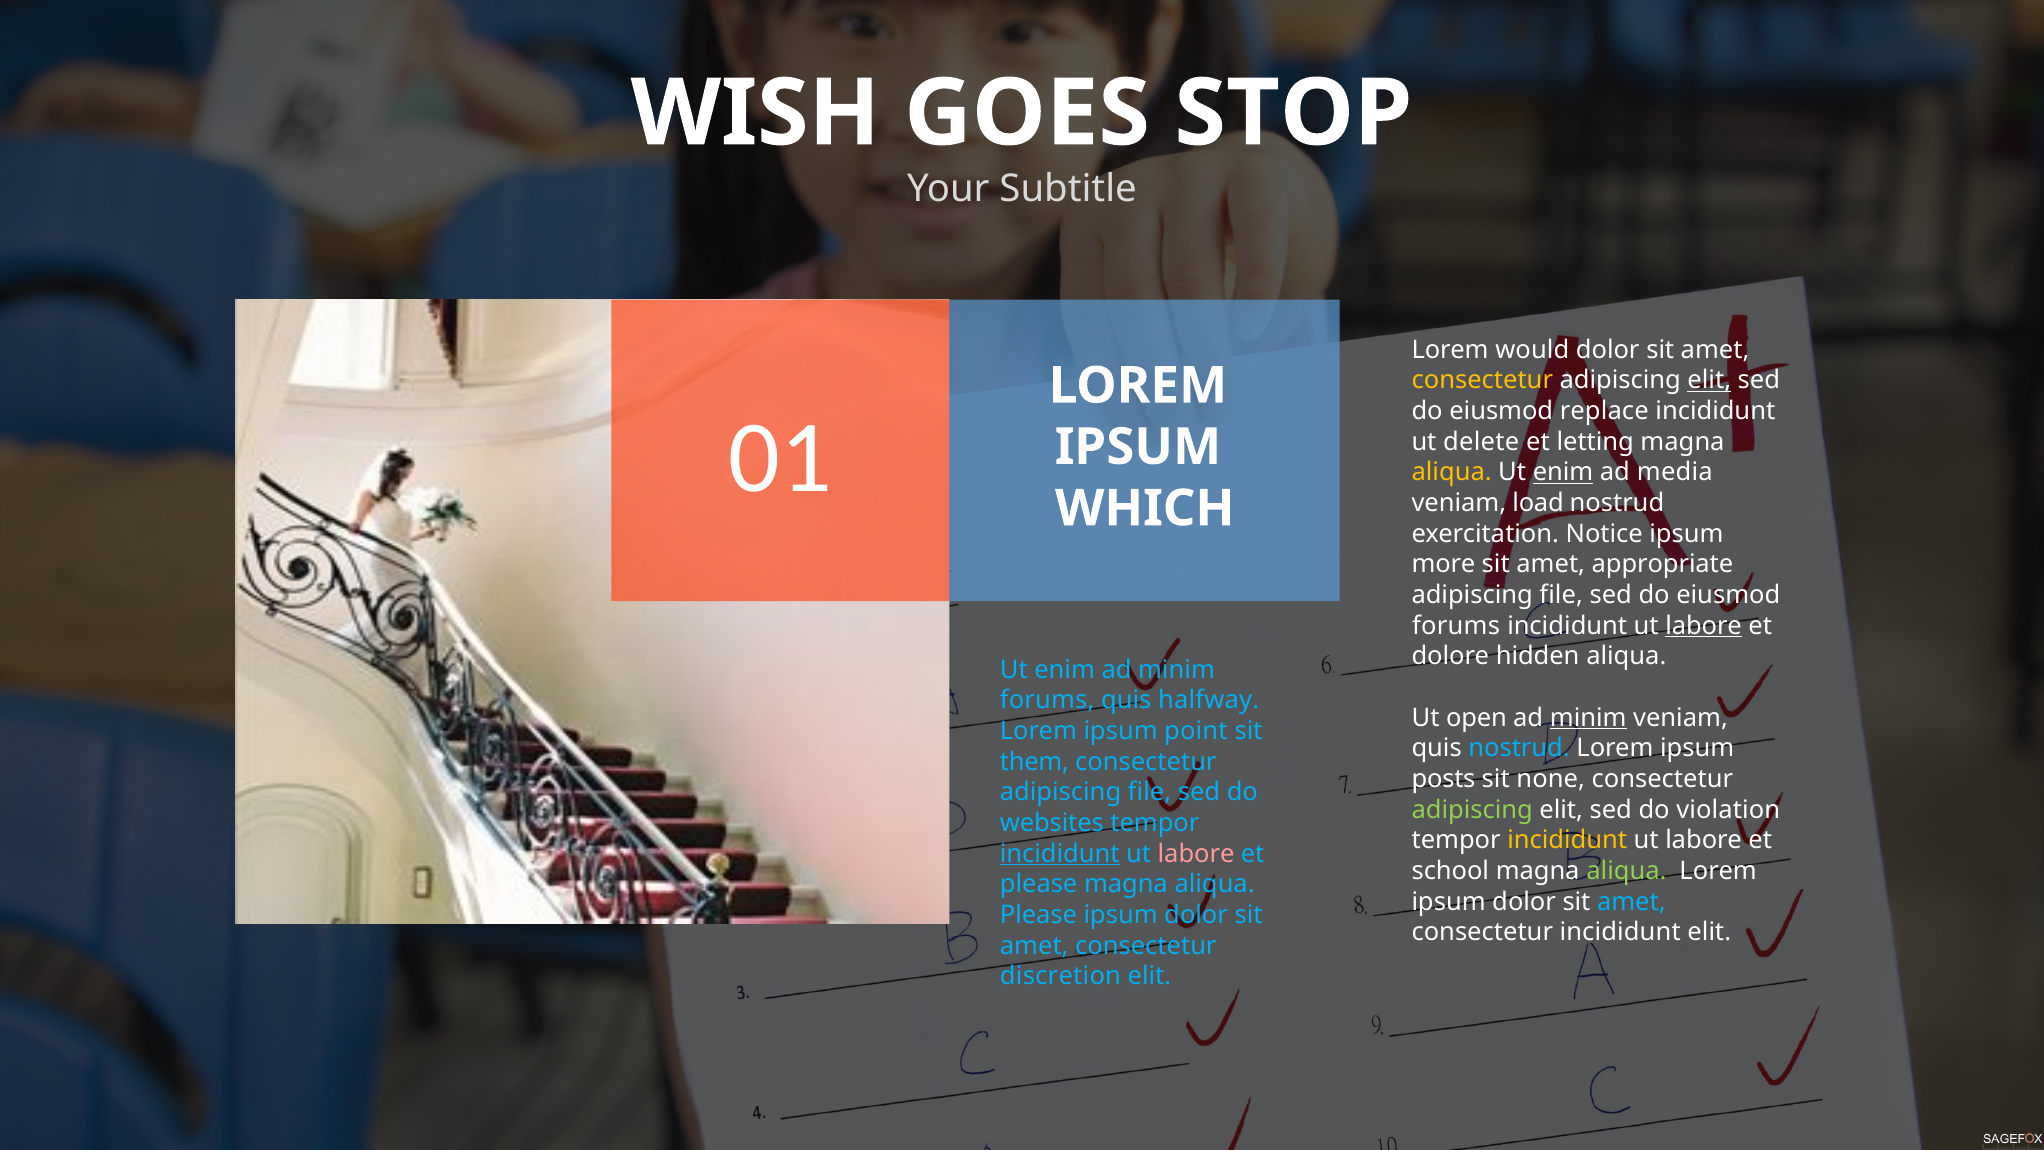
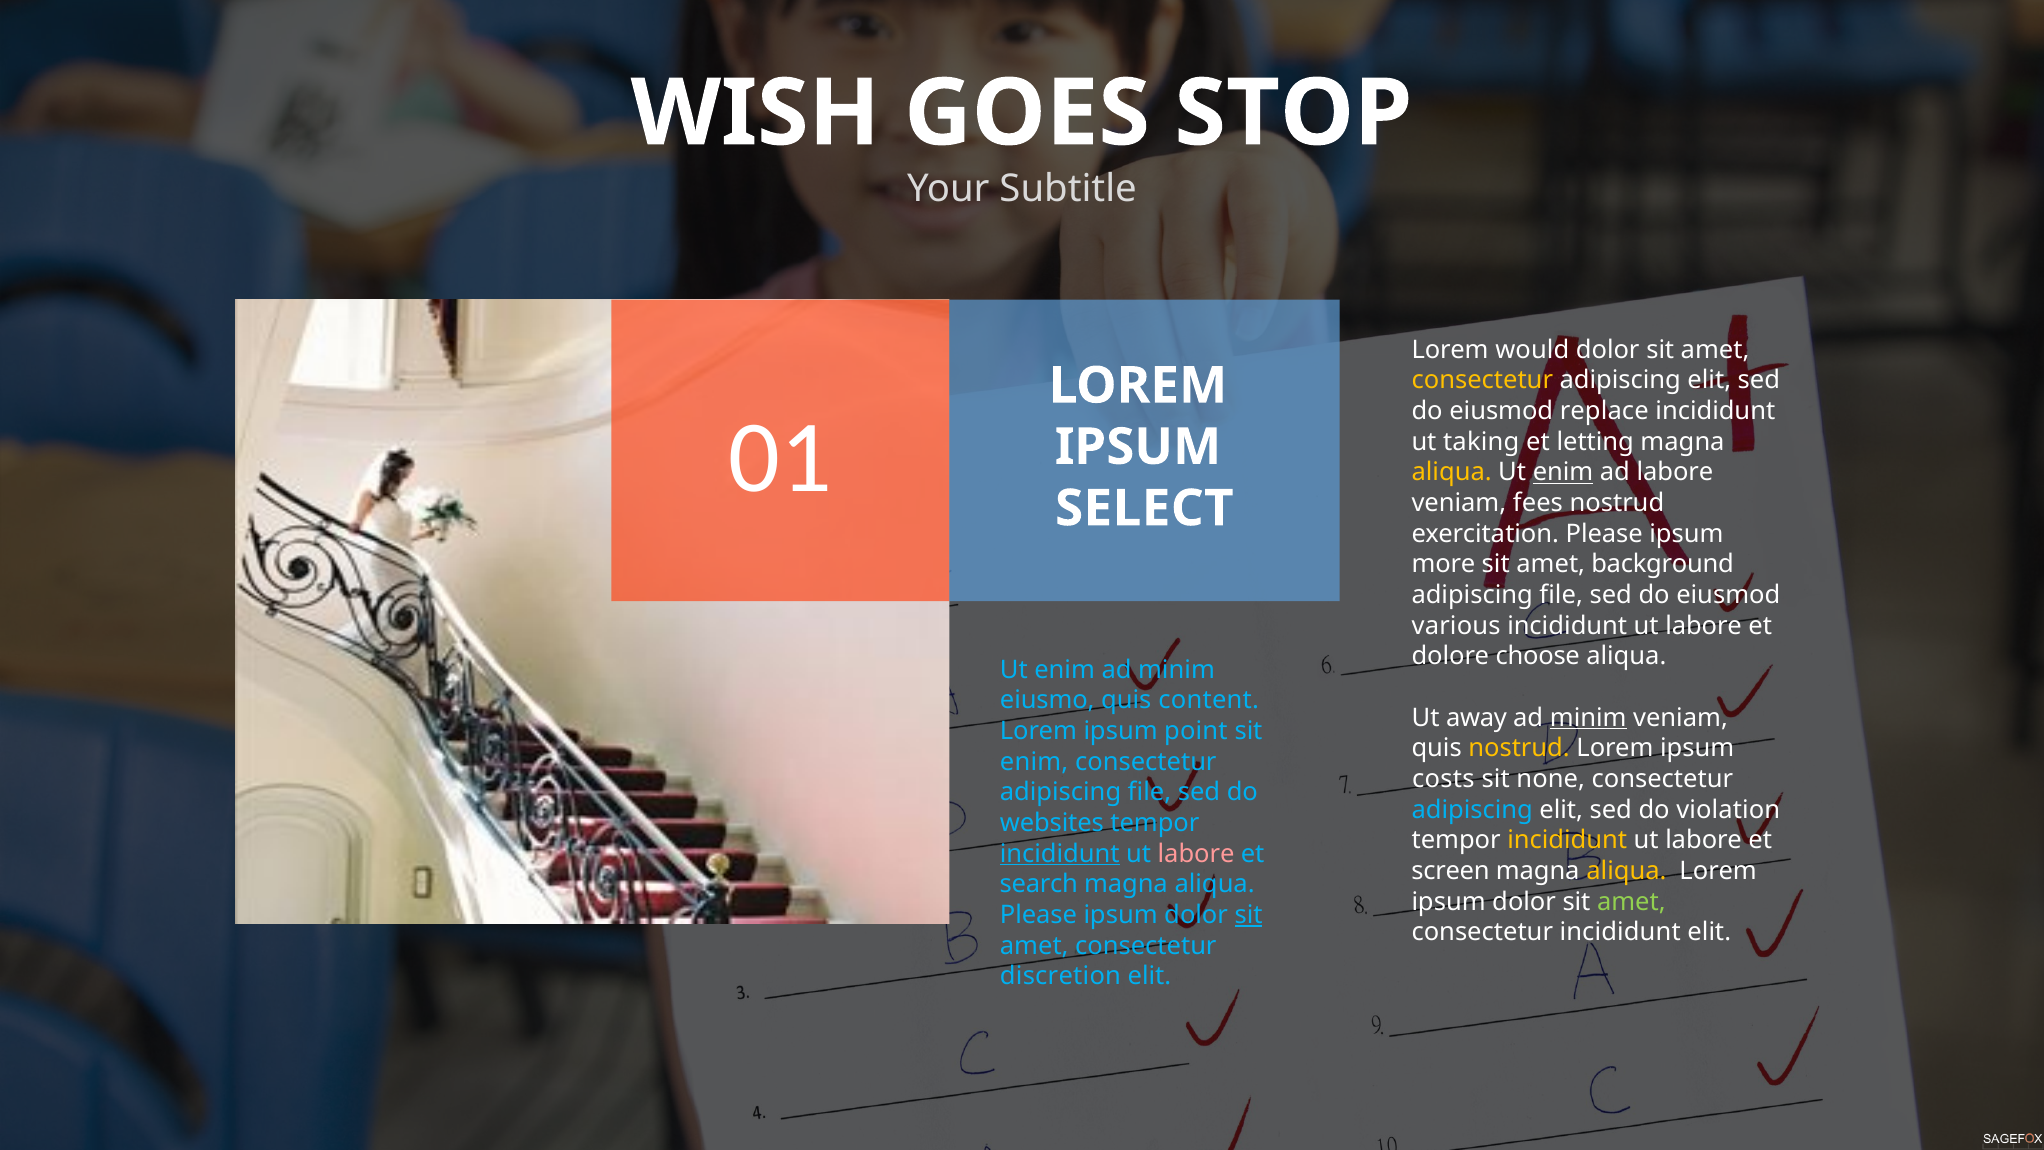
elit underline: present -> none (1709, 380)
delete: delete -> taking (1481, 442)
ad media: media -> labore (1675, 472)
load: load -> fees (1538, 503)
WHICH: WHICH -> SELECT (1144, 508)
exercitation Notice: Notice -> Please (1604, 534)
appropriate: appropriate -> background (1663, 564)
forums: forums -> various (1456, 626)
labore underline: present -> none (1704, 626)
hidden: hidden -> choose (1538, 656)
forums: forums -> eiusmo (1047, 700)
halfway: halfway -> content (1209, 700)
open: open -> away (1476, 718)
nostrud colour: light blue -> yellow (1519, 748)
them: them -> enim (1034, 762)
posts: posts -> costs (1443, 779)
adipiscing colour: light green -> light blue (1472, 810)
school: school -> screen (1450, 871)
aliqua colour: light green -> yellow (1626, 871)
please: please -> search (1039, 884)
amet colour: light blue -> light green (1631, 902)
sit underline: none -> present (1249, 915)
